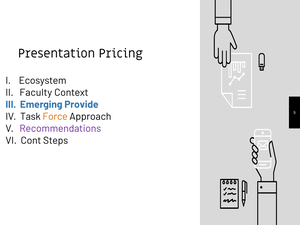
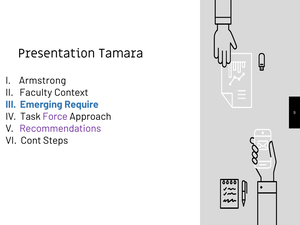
Pricing: Pricing -> Tamara (121, 54)
Ecosystem: Ecosystem -> Armstrong (43, 80)
Provide: Provide -> Require (82, 104)
Force colour: orange -> purple (55, 116)
